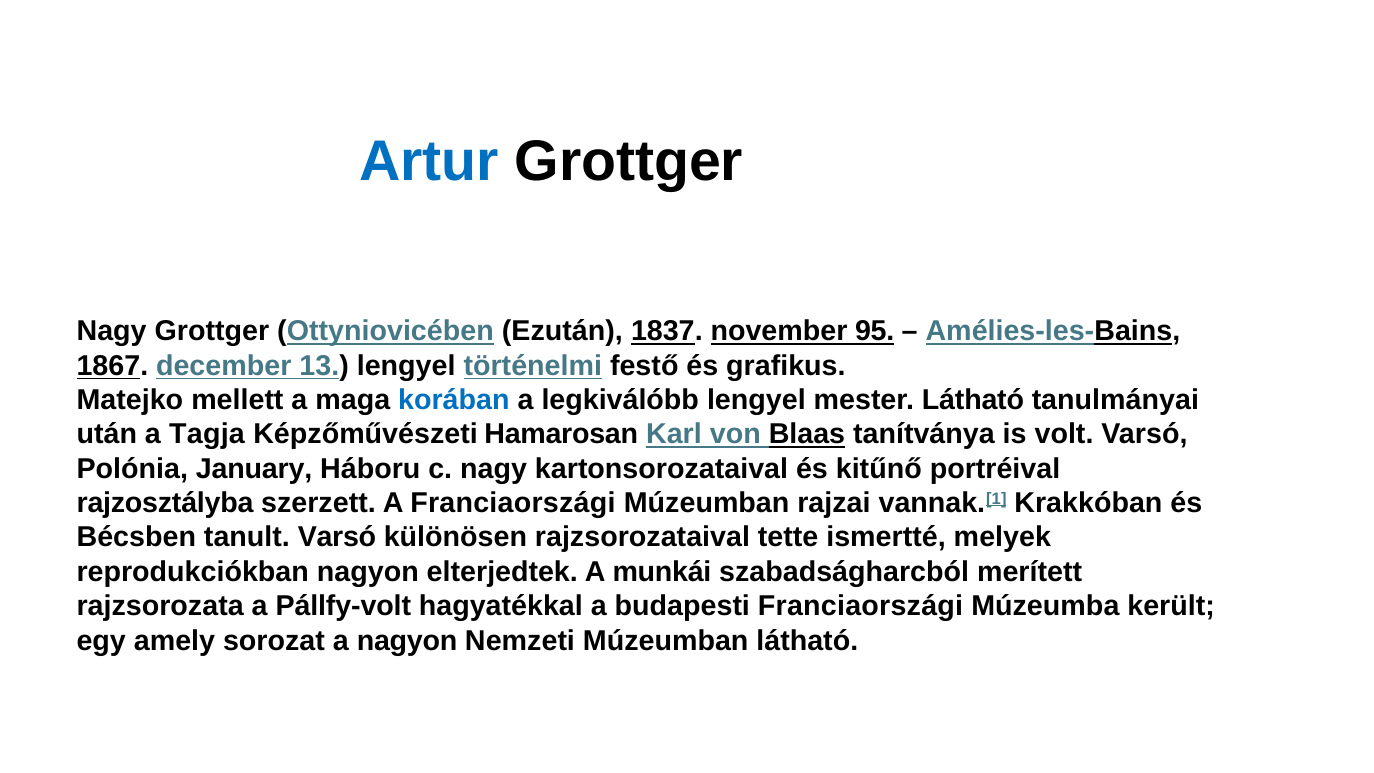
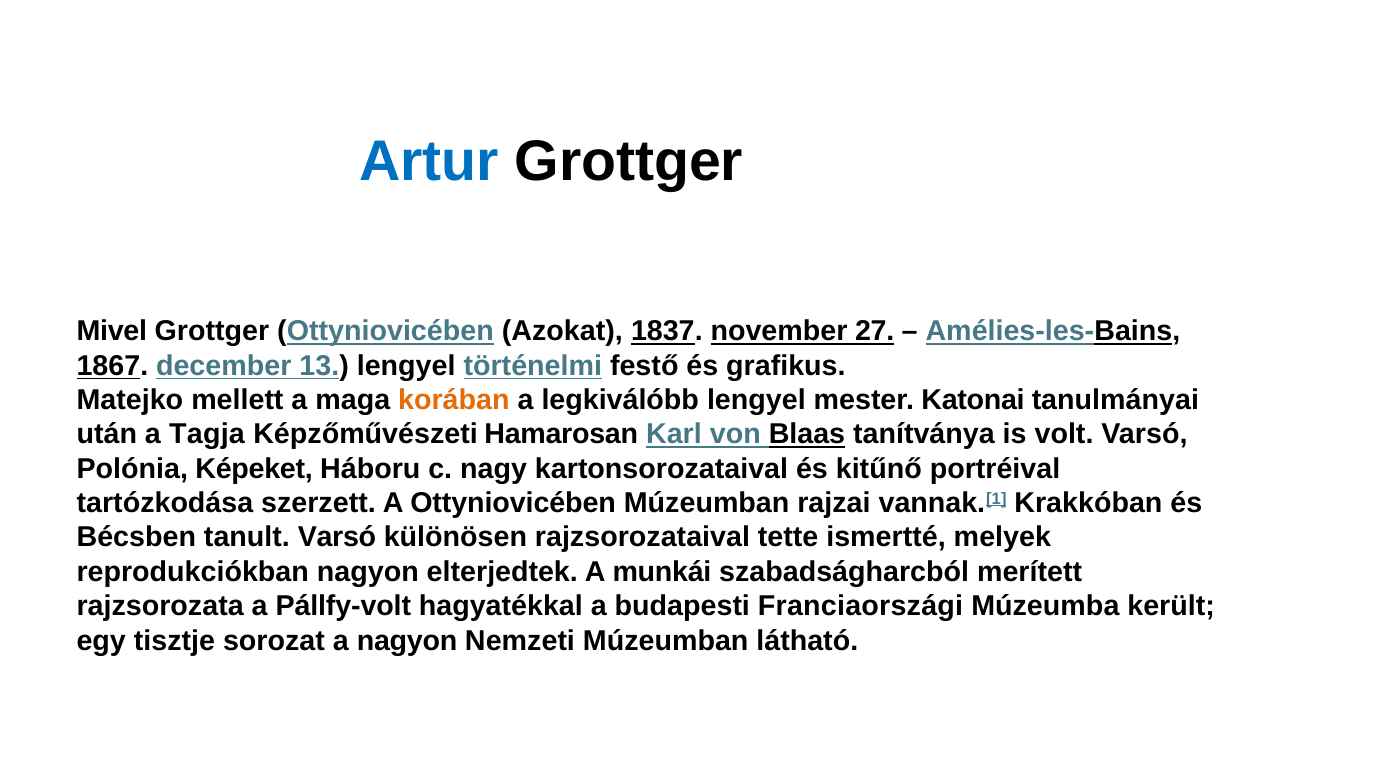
Nagy: Nagy -> Mivel (112, 331)
Ezután: Ezután -> Azokat (562, 331)
95: 95 -> 27 (875, 331)
korában colour: blue -> orange (454, 400)
mester Látható: Látható -> Katonai (973, 400)
January: January -> Képeket (254, 469)
rajzosztályba: rajzosztályba -> tartózkodása (165, 503)
A Franciaországi: Franciaországi -> Ottyniovicében (513, 503)
amely: amely -> tisztje (174, 641)
